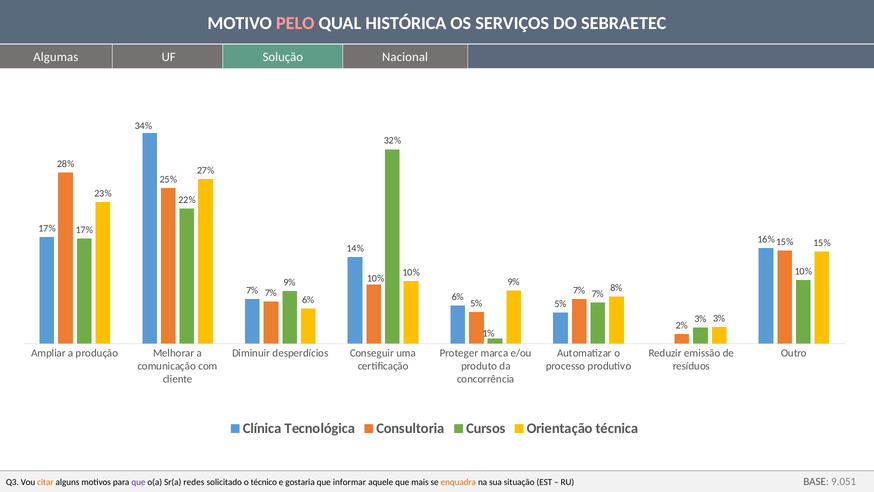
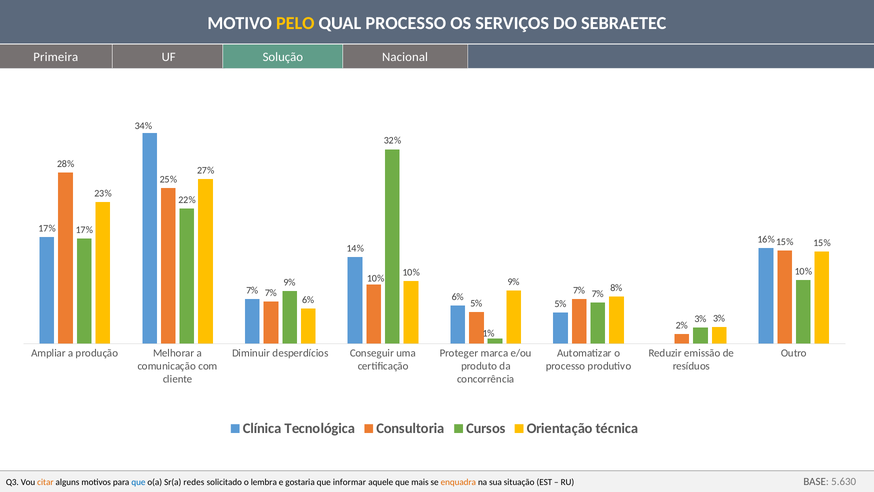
PELO colour: pink -> yellow (295, 23)
QUAL HISTÓRICA: HISTÓRICA -> PROCESSO (406, 23)
Algumas: Algumas -> Primeira (56, 57)
9.051: 9.051 -> 5.630 (844, 481)
que colour: purple -> blue (138, 482)
técnico: técnico -> lembra (264, 482)
